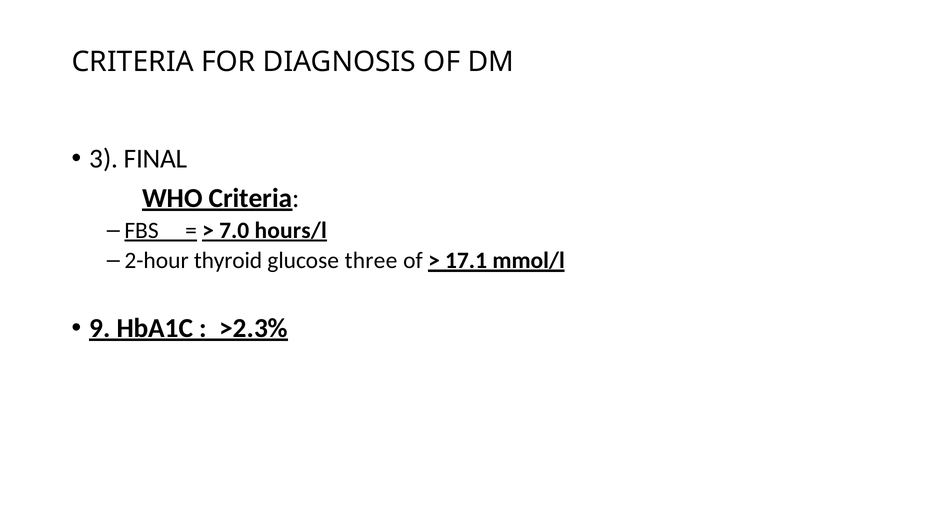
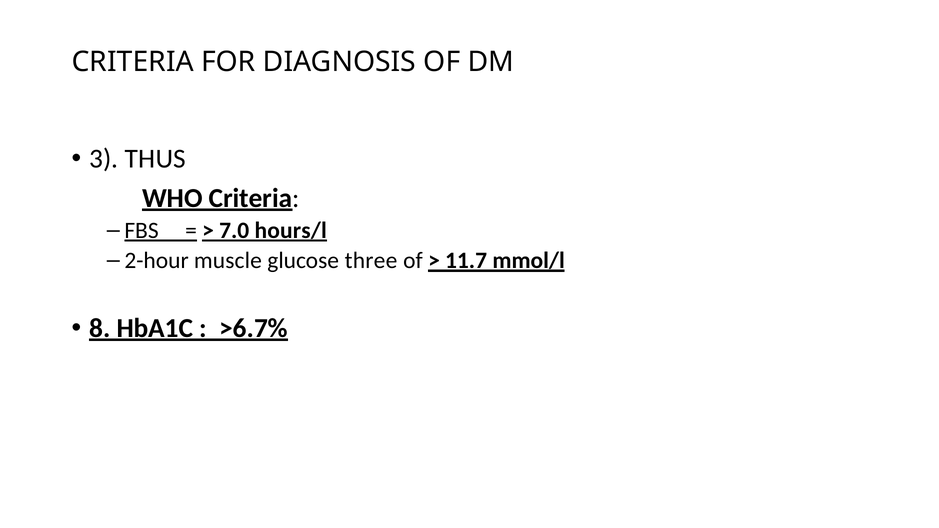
FINAL: FINAL -> THUS (155, 159)
thyroid: thyroid -> muscle (228, 261)
17.1: 17.1 -> 11.7 (466, 261)
9: 9 -> 8 (100, 328)
>2.3%: >2.3% -> >6.7% (254, 328)
